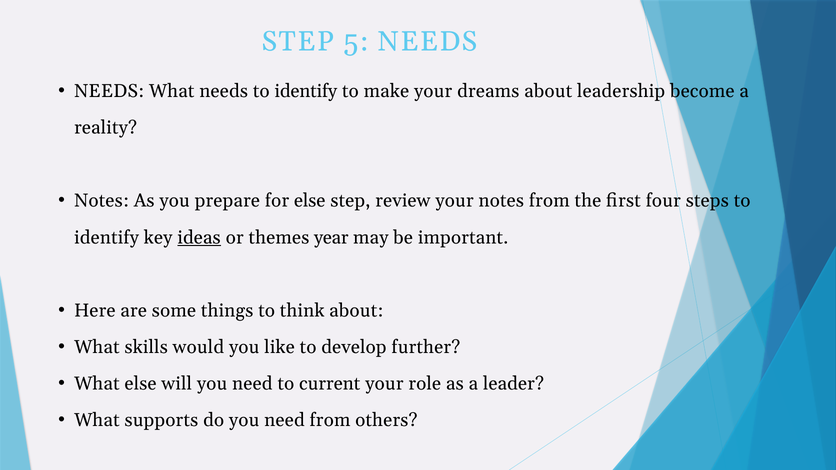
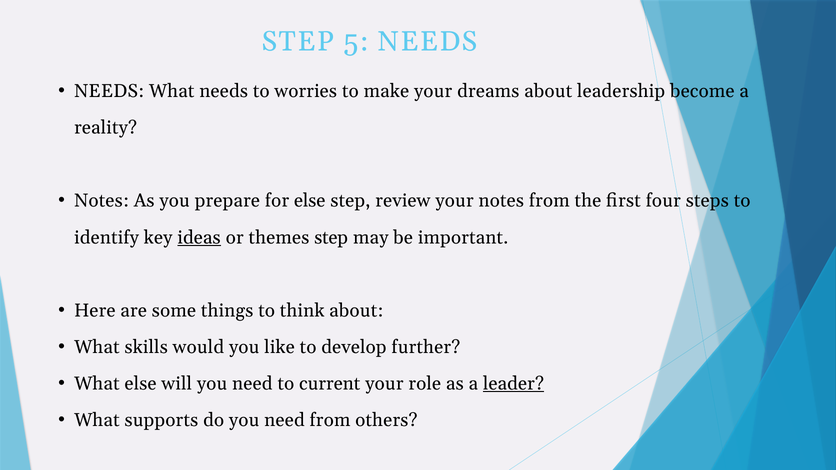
needs to identify: identify -> worries (306, 91)
themes year: year -> step (331, 238)
leader underline: none -> present (513, 384)
